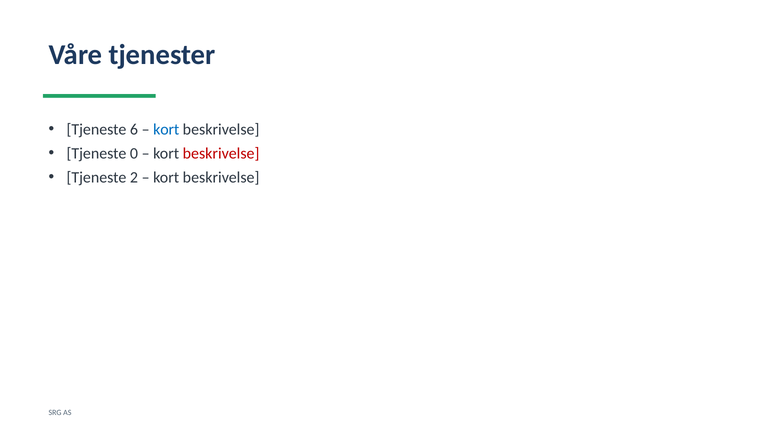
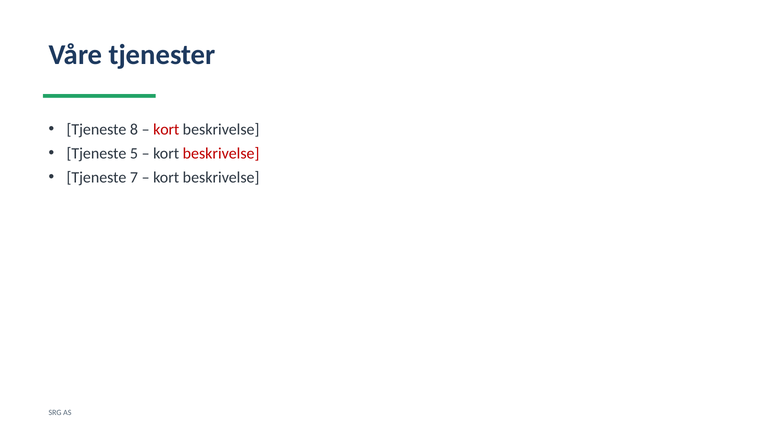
6: 6 -> 8 (134, 129)
kort colour: blue -> red (166, 129)
0: 0 -> 5 (134, 153)
2: 2 -> 7 (134, 177)
